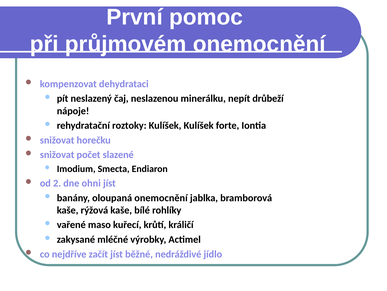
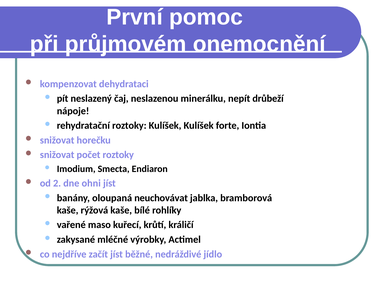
počet slazené: slazené -> roztoky (118, 154)
oloupaná onemocnění: onemocnění -> neuchovávat (161, 197)
